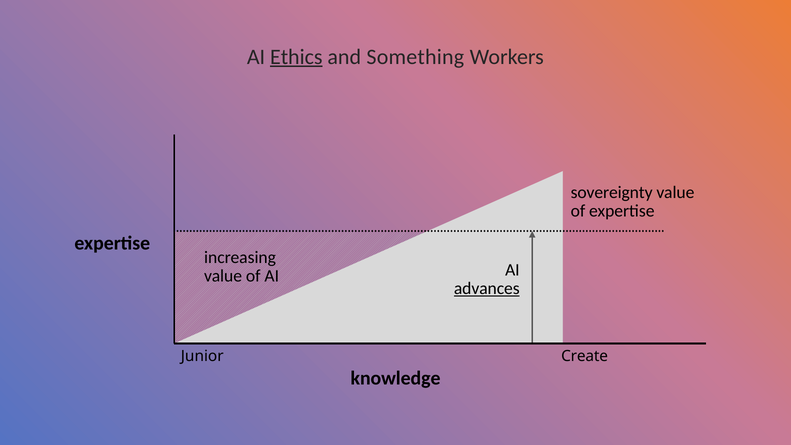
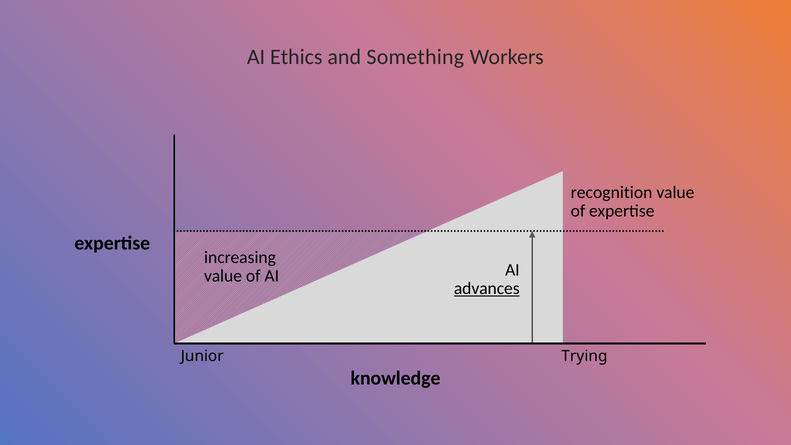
Ethics underline: present -> none (296, 57)
sovereignty: sovereignty -> recognition (612, 193)
Create: Create -> Trying (584, 356)
